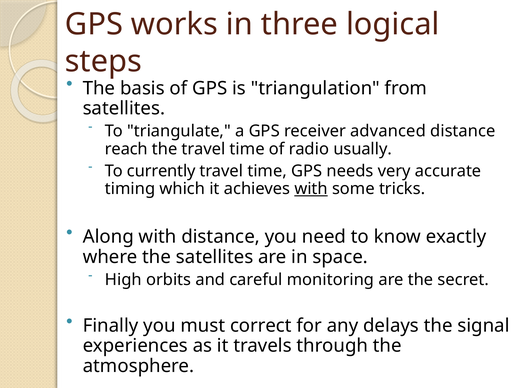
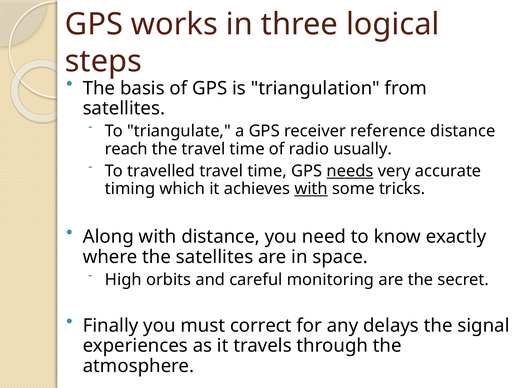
advanced: advanced -> reference (388, 131)
currently: currently -> travelled (161, 171)
needs underline: none -> present (350, 171)
